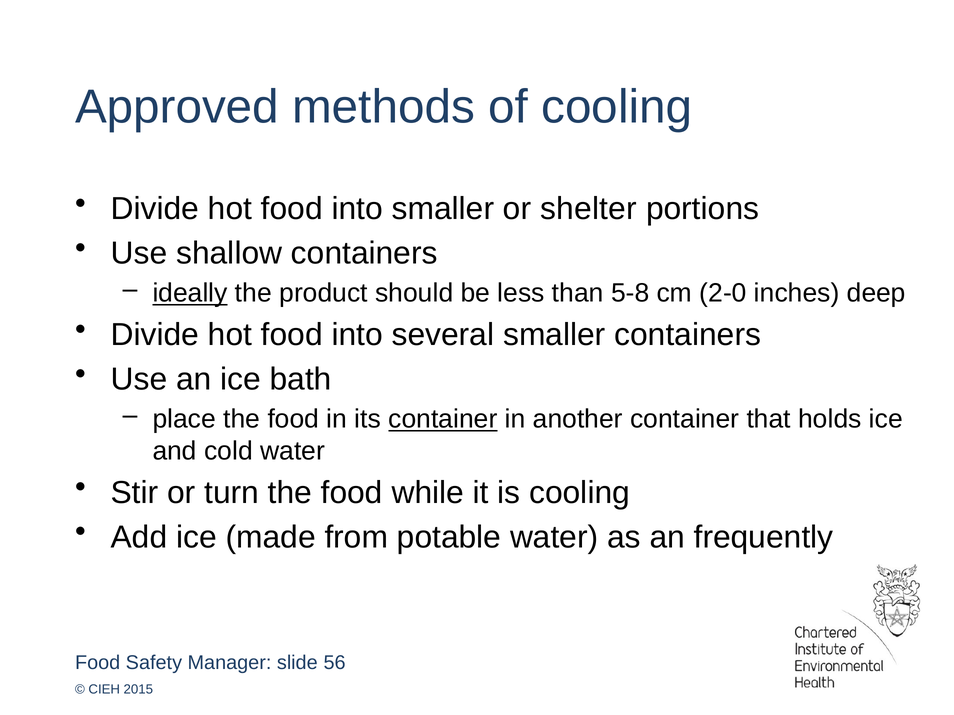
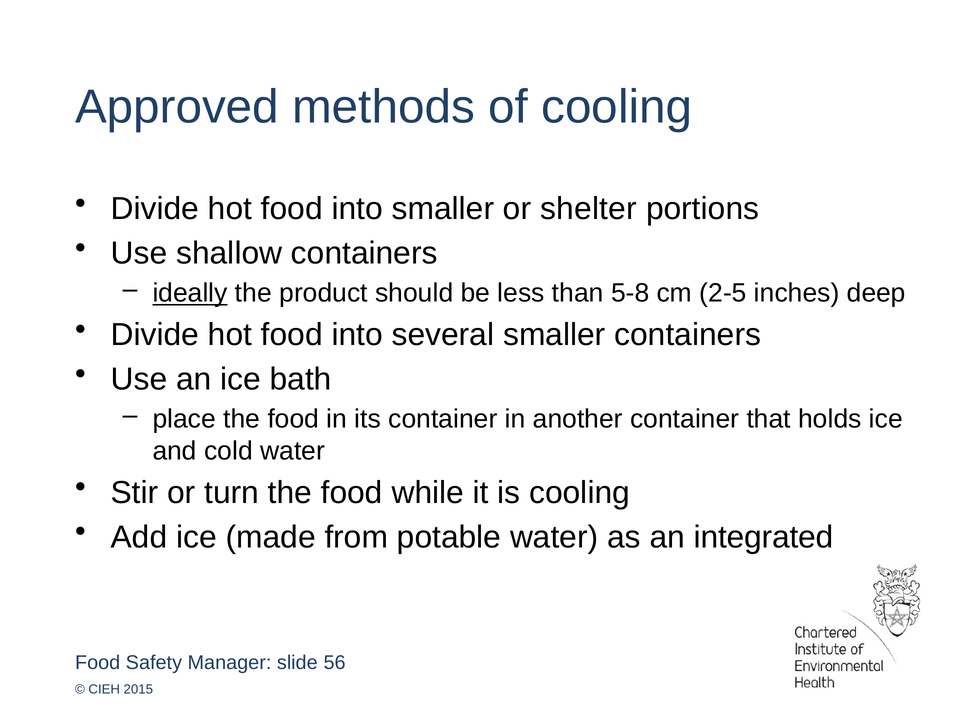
2-0: 2-0 -> 2-5 (723, 293)
container underline: present -> none (443, 419)
frequently: frequently -> integrated (764, 538)
